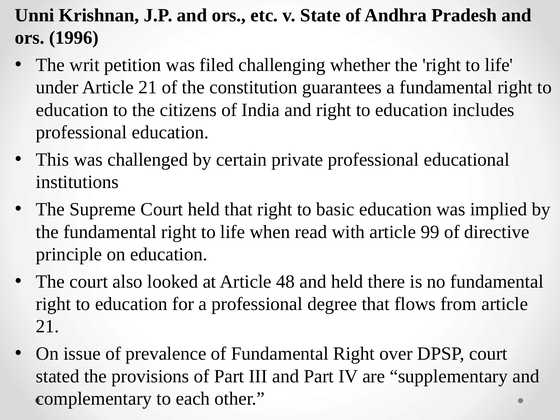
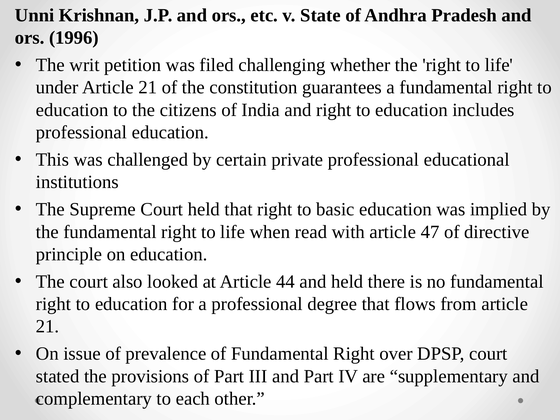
99: 99 -> 47 (430, 232)
48: 48 -> 44 (285, 282)
